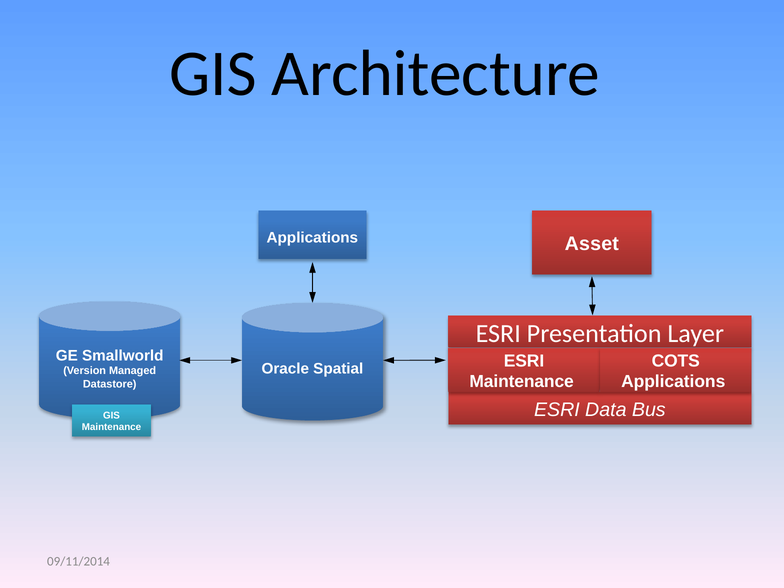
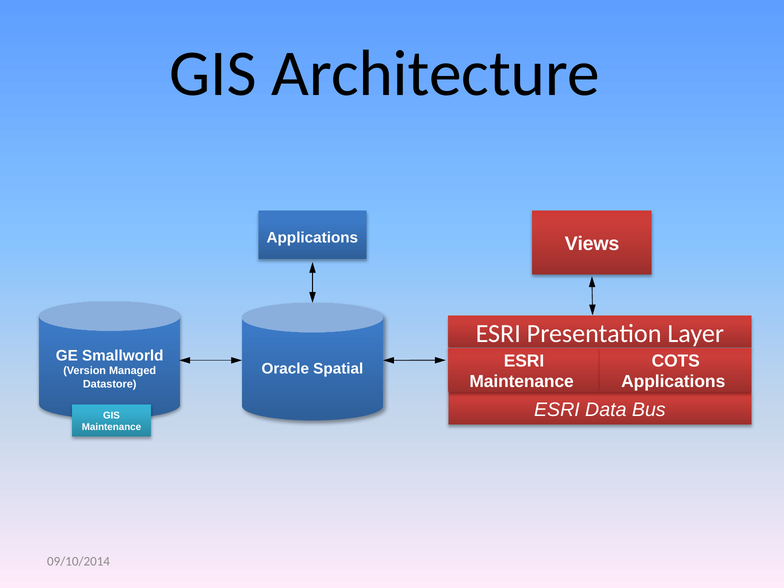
Asset: Asset -> Views (592, 244)
09/11/2014: 09/11/2014 -> 09/10/2014 (79, 562)
